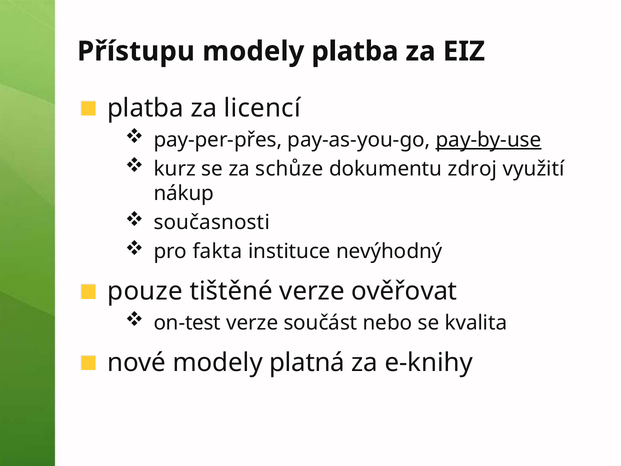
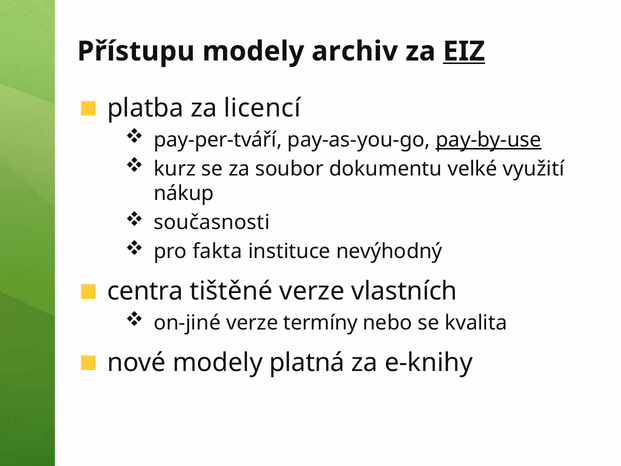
modely platba: platba -> archiv (355, 51)
EIZ underline: none -> present (464, 51)
pay-per-přes: pay-per-přes -> pay-per-tváří (218, 140)
schůze: schůze -> soubor (290, 169)
zdroj: zdroj -> velké (473, 169)
pouze: pouze -> centra (145, 291)
ověřovat: ověřovat -> vlastních (404, 291)
on-test: on-test -> on-jiné (187, 323)
součást: součást -> termíny (321, 323)
